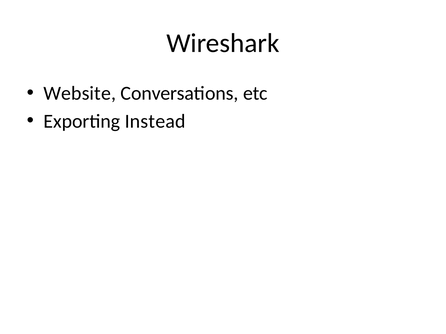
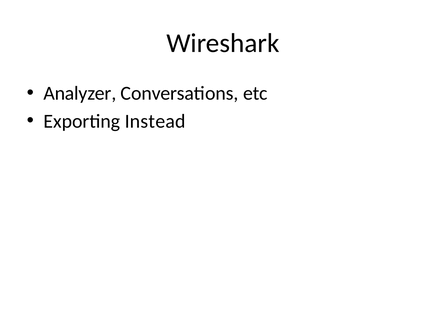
Website: Website -> Analyzer (80, 94)
